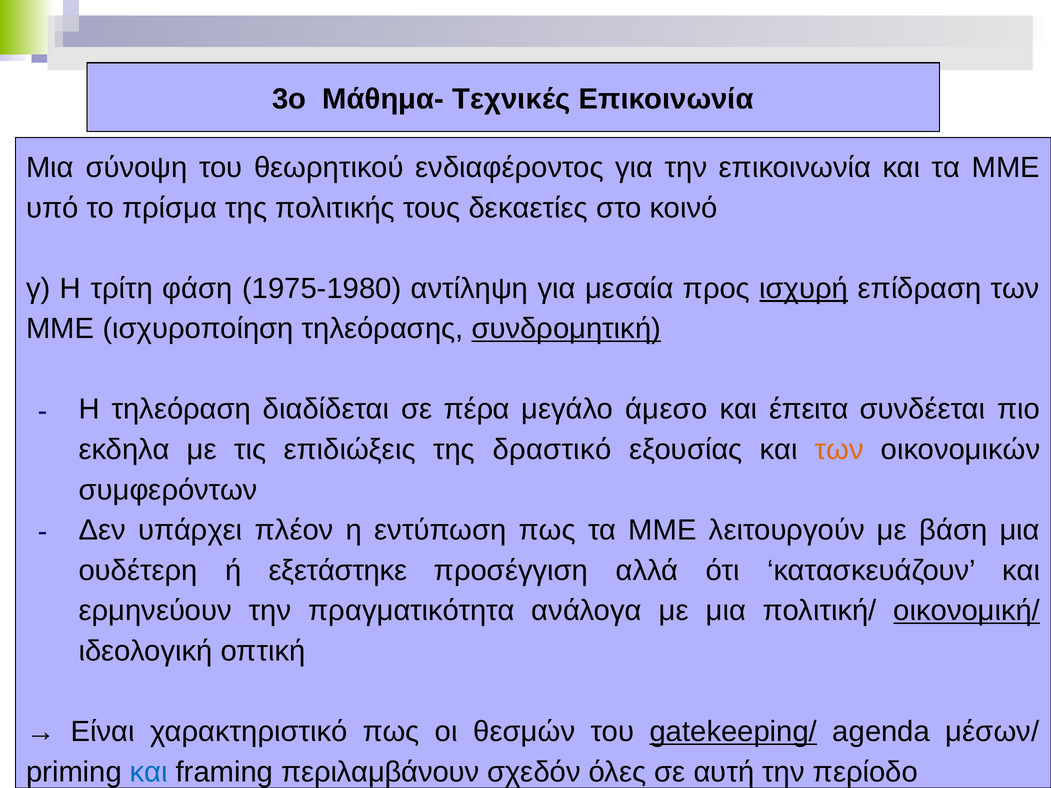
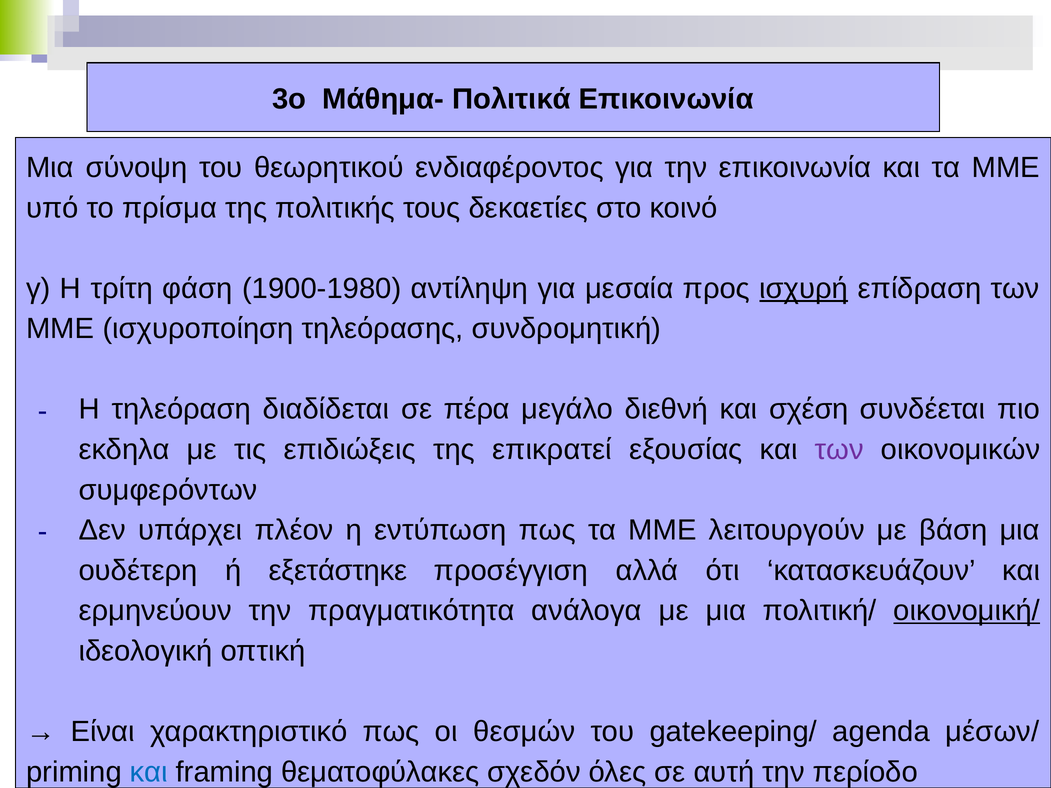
Τεχνικές: Τεχνικές -> Πολιτικά (511, 99)
1975-1980: 1975-1980 -> 1900-1980 (322, 289)
συνδρομητική underline: present -> none (566, 329)
άμεσο: άμεσο -> διεθνή (666, 409)
έπειτα: έπειτα -> σχέση (809, 409)
δραστικό: δραστικό -> επικρατεί (552, 450)
των colour: orange -> purple (839, 450)
gatekeeping/ underline: present -> none (733, 732)
περιλαμβάνουν: περιλαμβάνουν -> θεματοφύλακες (380, 772)
